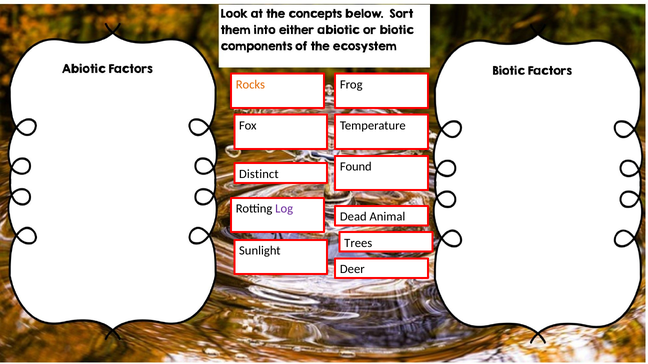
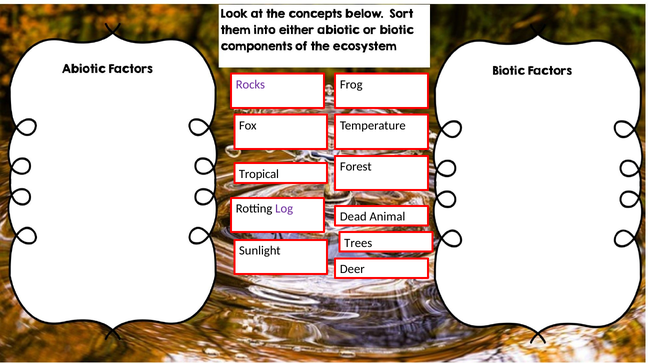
Rocks colour: orange -> purple (250, 85)
Found: Found -> Forest (356, 167)
Distinct: Distinct -> Tropical (259, 174)
